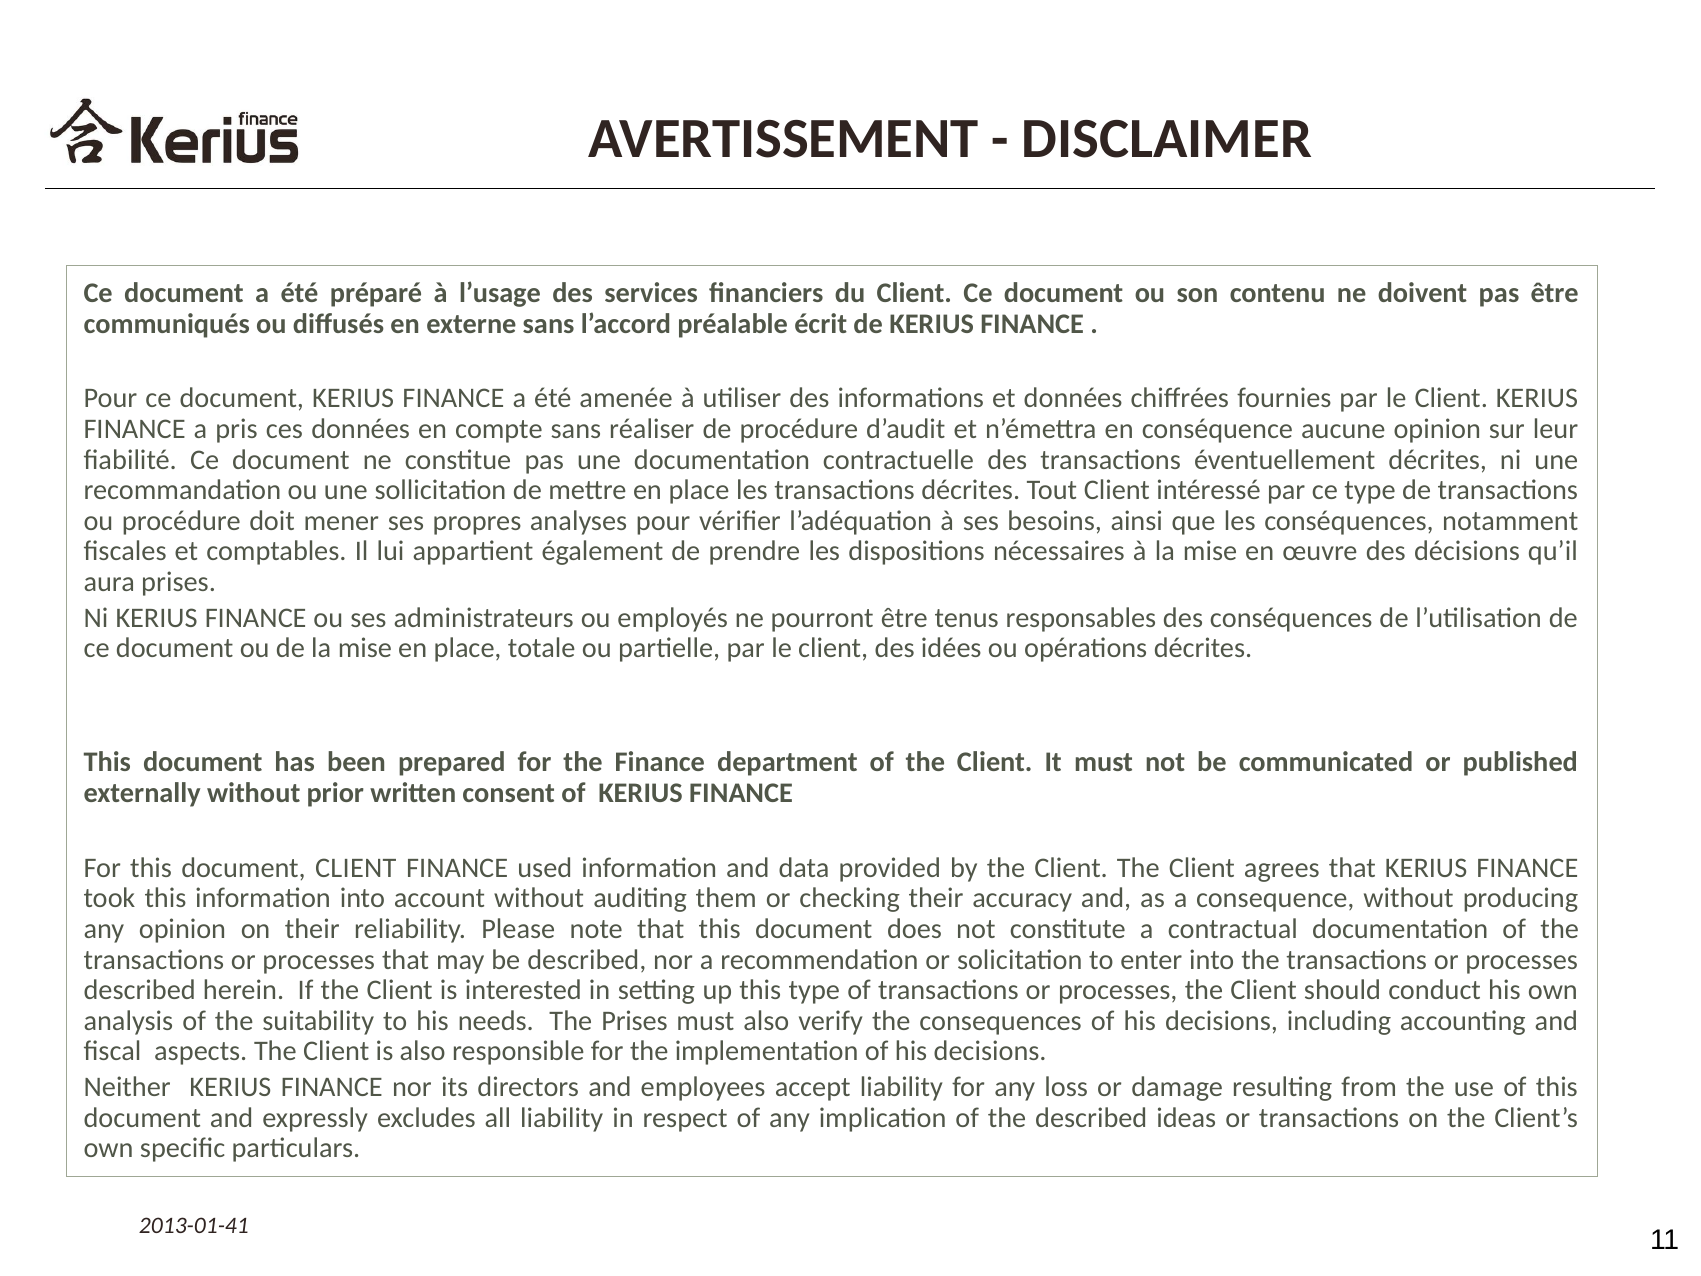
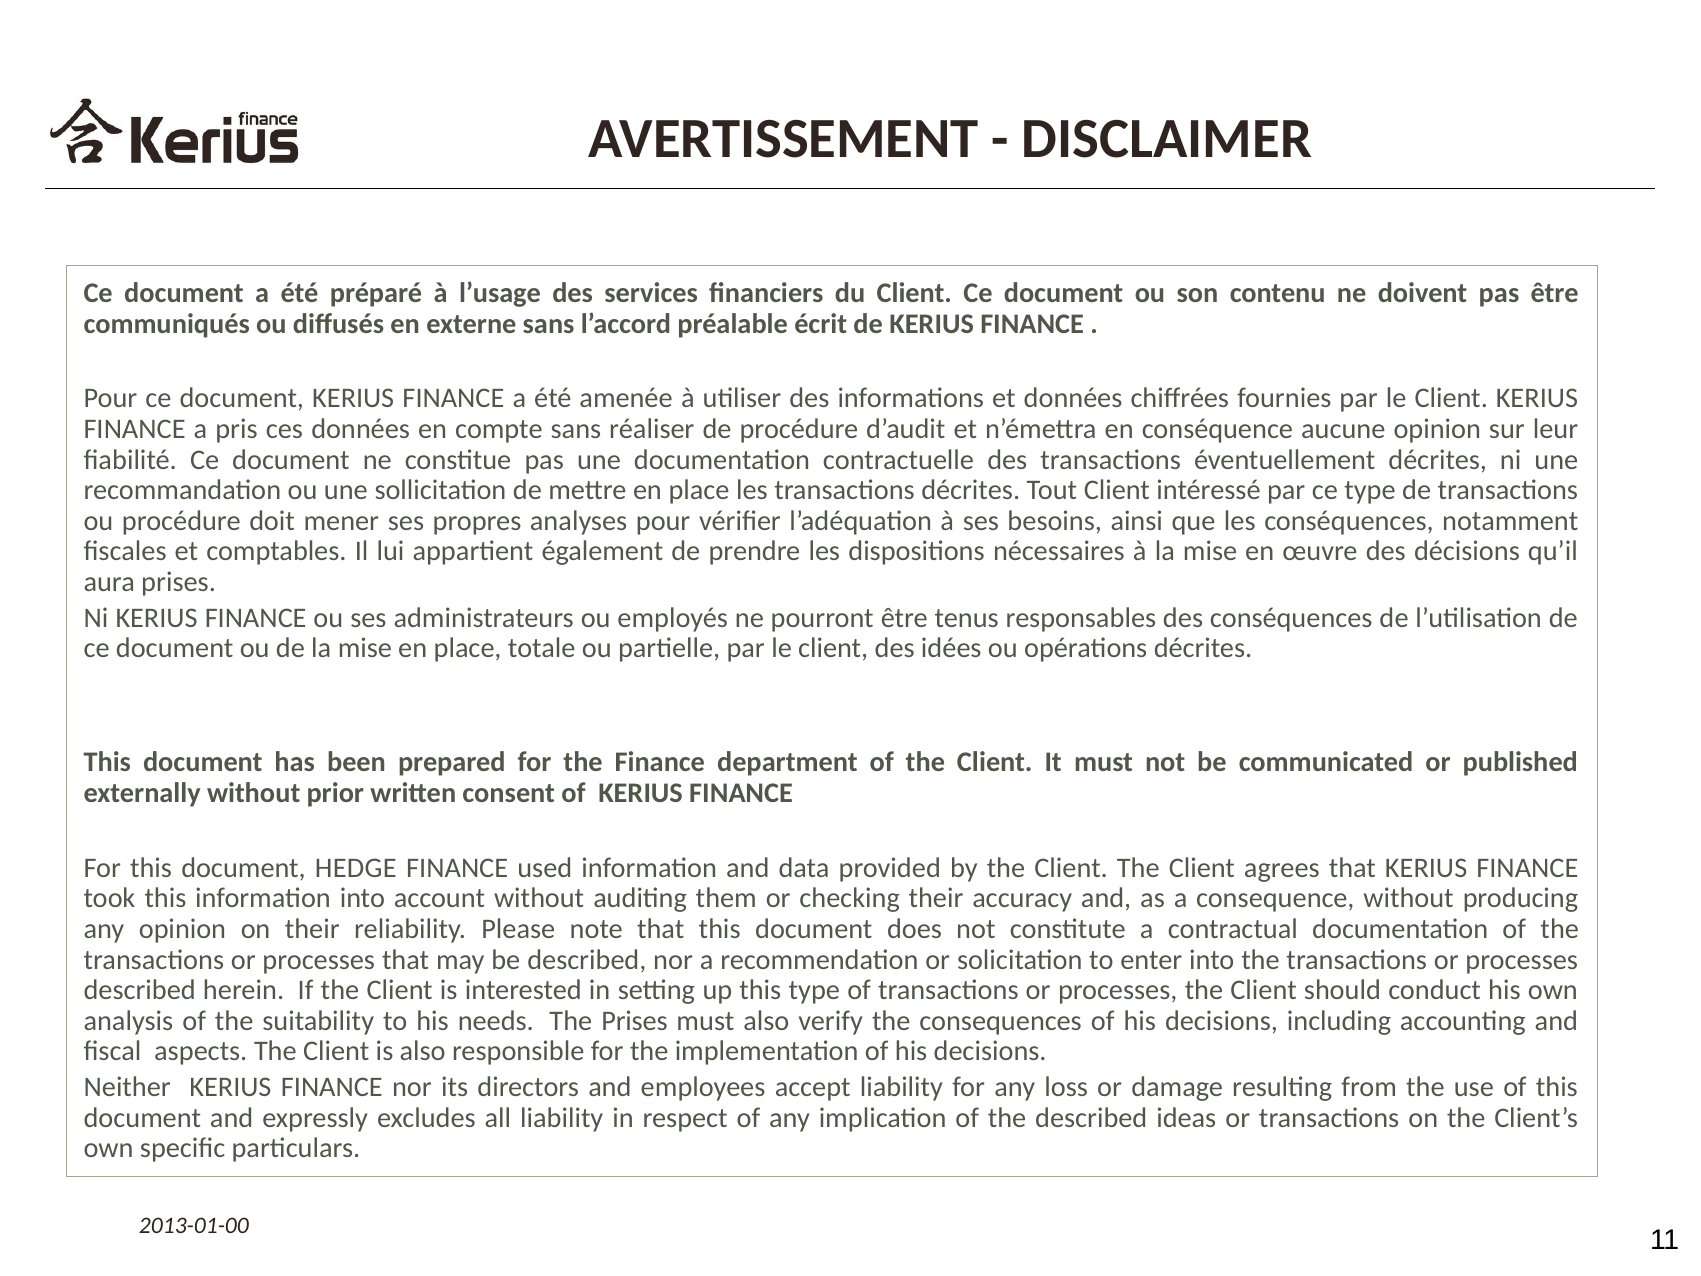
document CLIENT: CLIENT -> HEDGE (356, 868)
2013-01-41: 2013-01-41 -> 2013-01-00 (194, 1226)
